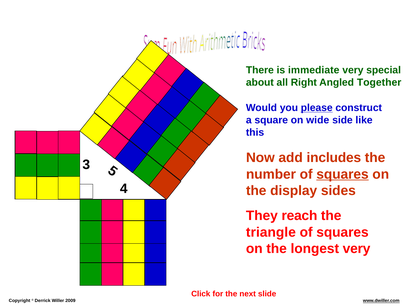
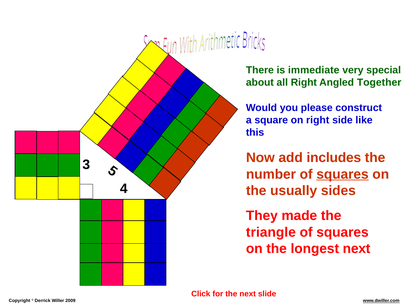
please underline: present -> none (317, 108)
on wide: wide -> right (318, 120)
display: display -> usually (294, 190)
reach: reach -> made (299, 216)
longest very: very -> next (357, 248)
